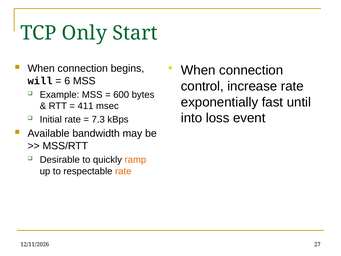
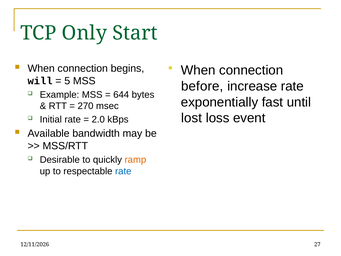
6: 6 -> 5 (67, 81)
control: control -> before (202, 86)
600: 600 -> 644 (121, 95)
411: 411 -> 270 (86, 106)
into: into -> lost (192, 118)
7.3: 7.3 -> 2.0 (98, 119)
rate colour: orange -> blue (123, 171)
